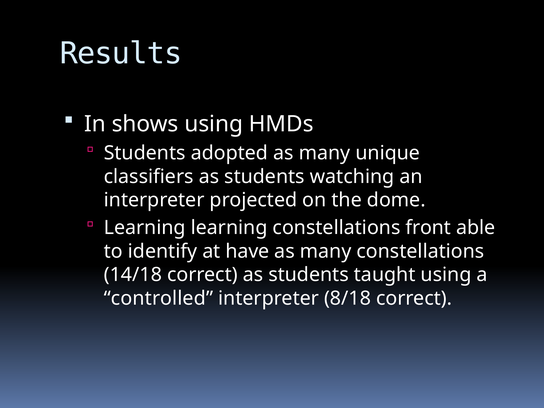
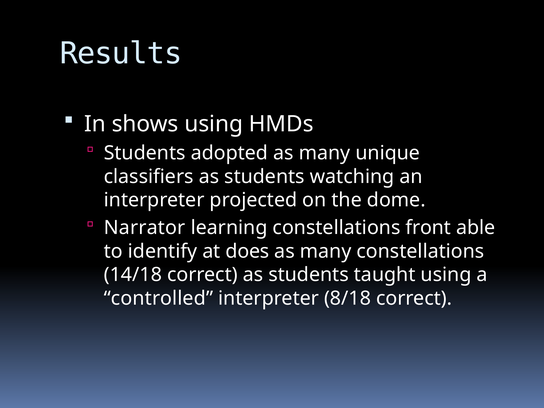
Learning: Learning -> Narrator (145, 228)
have: have -> does (247, 251)
